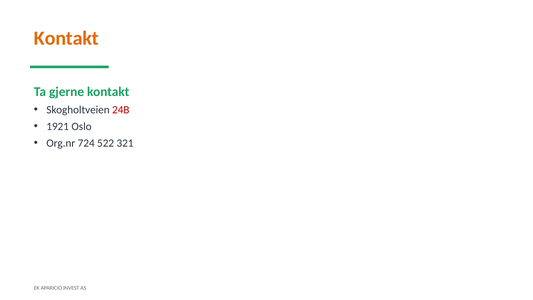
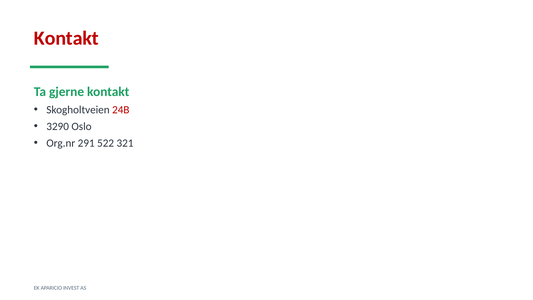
Kontakt colour: orange -> red (66, 38)
1921: 1921 -> 3290 (58, 126)
724: 724 -> 291 (86, 143)
